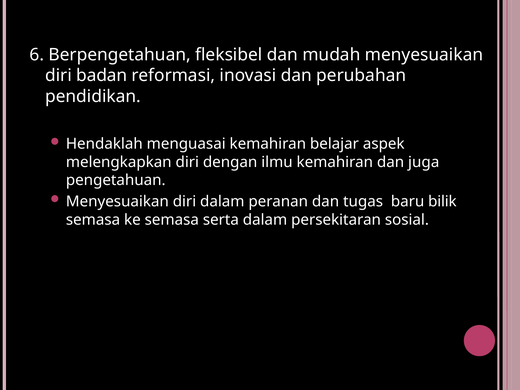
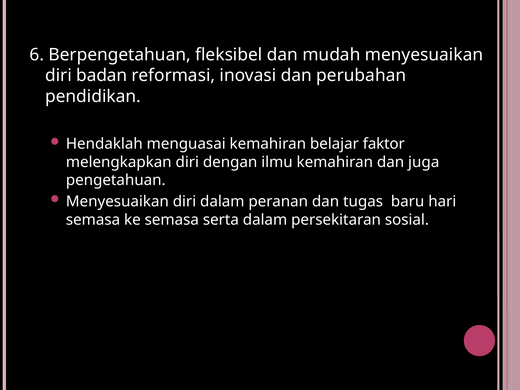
aspek: aspek -> faktor (384, 144)
bilik: bilik -> hari (442, 202)
